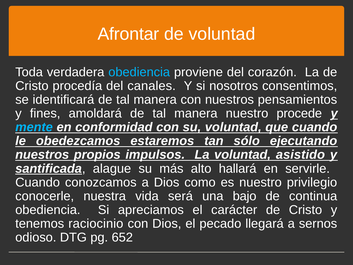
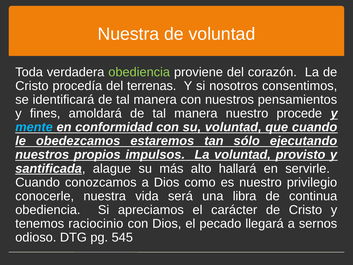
Afrontar: Afrontar -> Nuestra (128, 34)
obediencia colour: light blue -> light green (139, 72)
canales: canales -> terrenas (152, 86)
asistido: asistido -> provisto (301, 155)
bajo: bajo -> libra (245, 196)
652: 652 -> 545 (122, 237)
